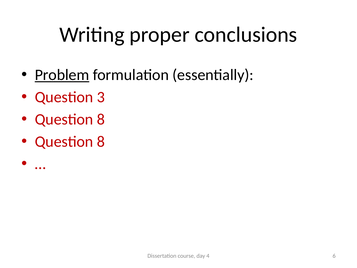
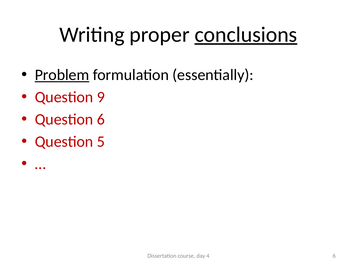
conclusions underline: none -> present (246, 35)
3: 3 -> 9 (101, 97)
8: 8 -> 6 (101, 119)
8: 8 -> 5 (101, 142)
